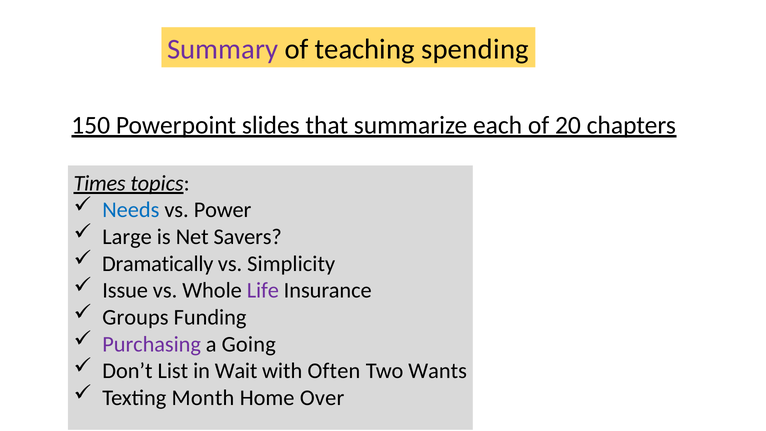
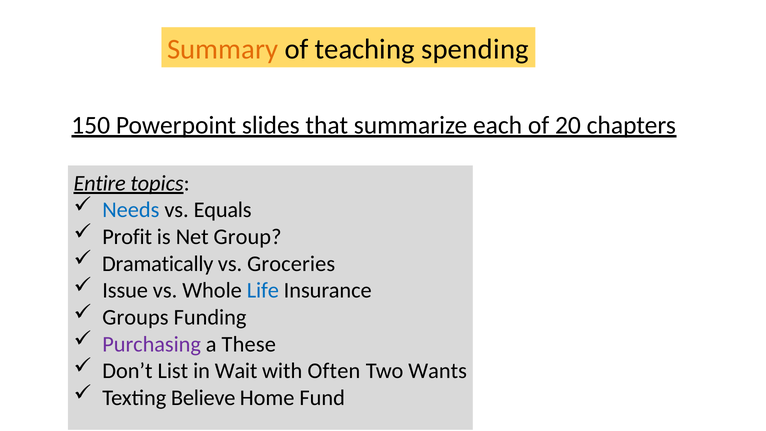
Summary colour: purple -> orange (223, 49)
Times: Times -> Entire (100, 183)
Power: Power -> Equals (223, 210)
Large: Large -> Profit (127, 237)
Savers: Savers -> Group (248, 237)
Simplicity: Simplicity -> Groceries (291, 264)
Life colour: purple -> blue (263, 290)
Going: Going -> These (249, 344)
Month: Month -> Believe (203, 398)
Over: Over -> Fund (322, 398)
